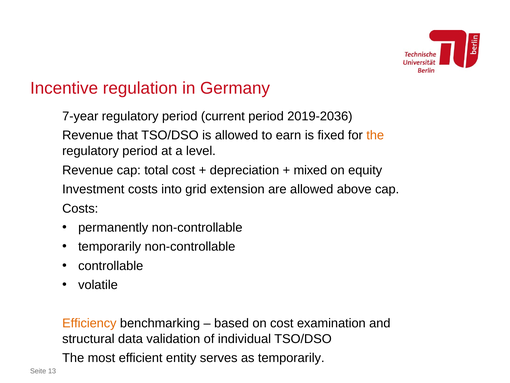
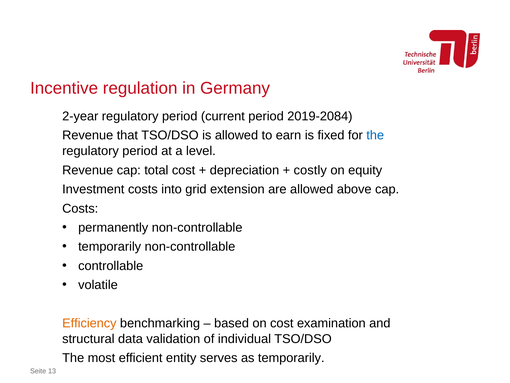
7-year: 7-year -> 2-year (80, 116)
2019-2036: 2019-2036 -> 2019-2084 (320, 116)
the colour: orange -> blue (375, 135)
mixed: mixed -> costly (310, 170)
